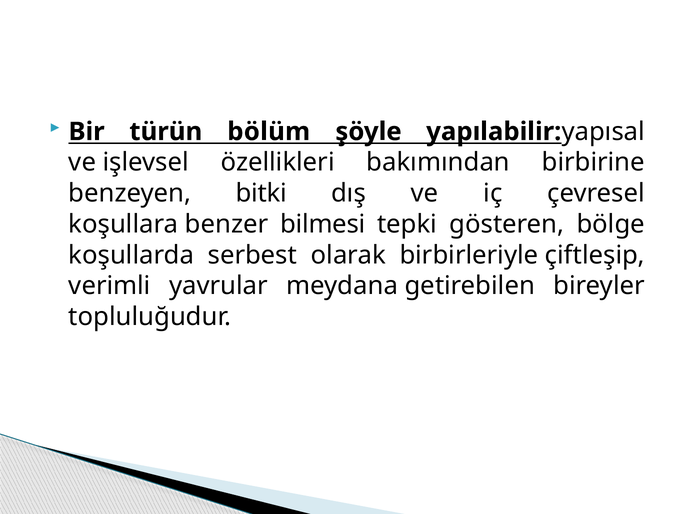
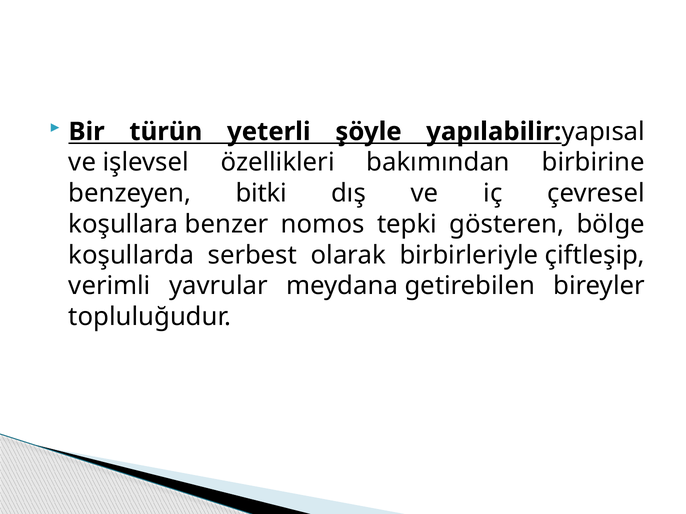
bölüm: bölüm -> yeterli (269, 132)
bilmesi: bilmesi -> nomos (323, 224)
